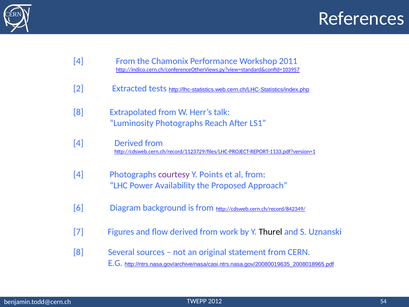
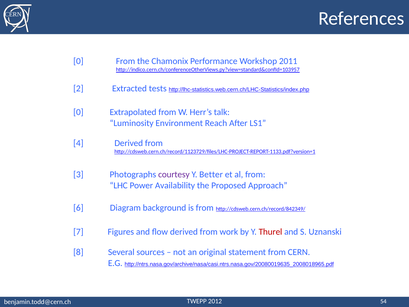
4: 4 -> 0 (78, 61)
8: 8 -> 0 (78, 112)
Luminosity Photographs: Photographs -> Environment (179, 123)
4: 4 -> 3 (78, 174)
Points: Points -> Better (211, 174)
Thurel colour: black -> red (270, 232)
